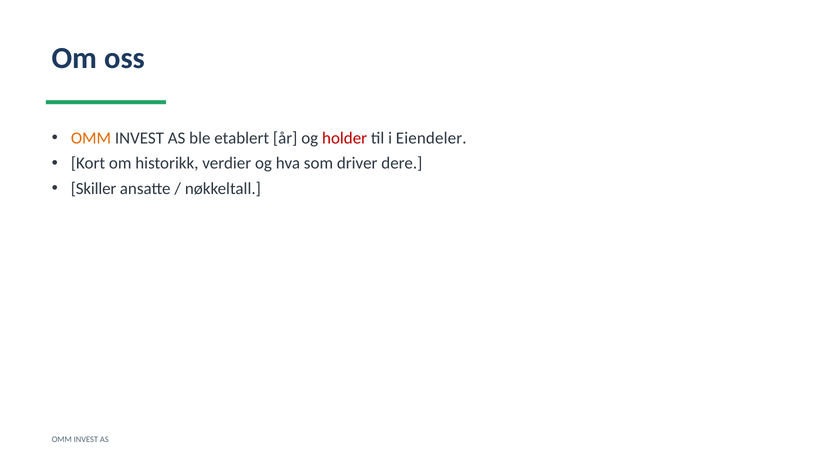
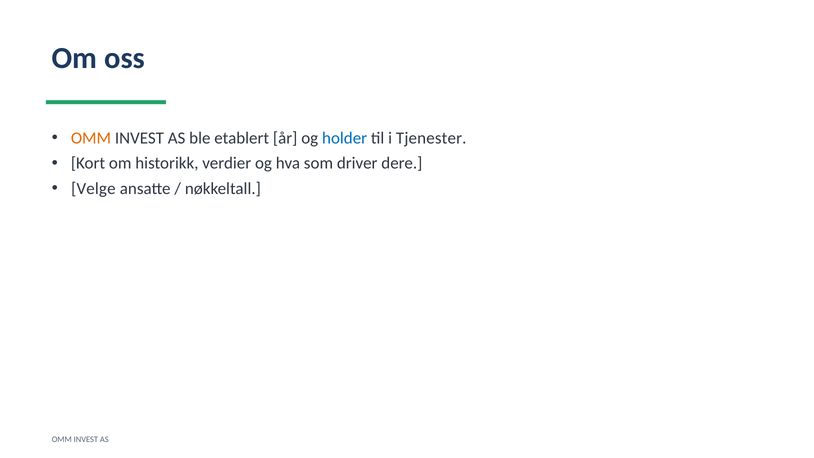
holder colour: red -> blue (345, 138)
Eiendeler: Eiendeler -> Tjenester (431, 138)
Skiller: Skiller -> Velge (93, 189)
